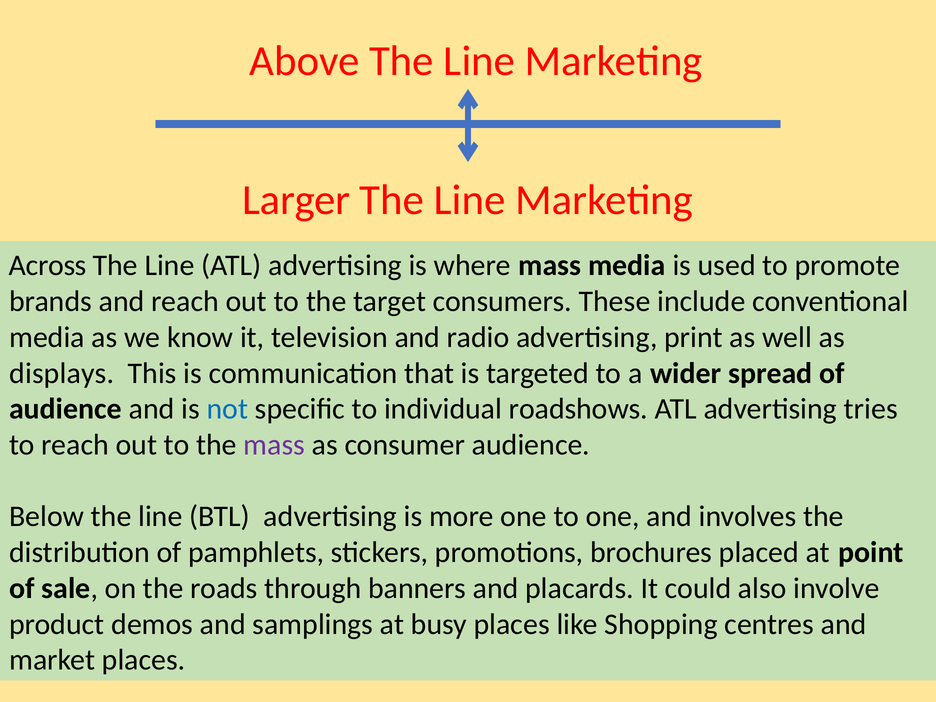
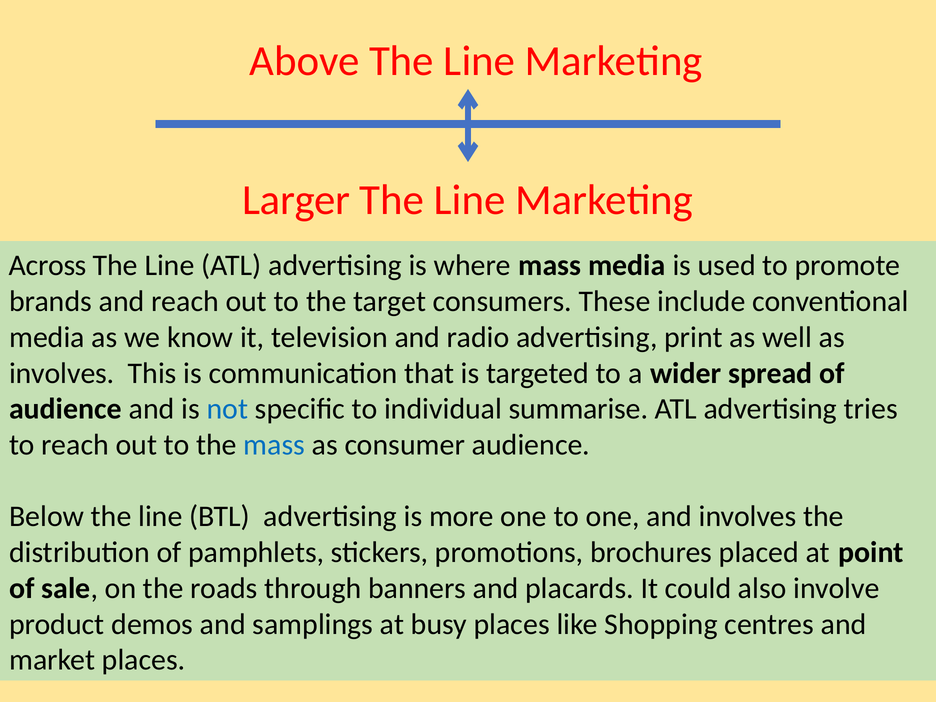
displays: displays -> involves (62, 373)
roadshows: roadshows -> summarise (578, 409)
mass colour: purple -> blue (274, 445)
